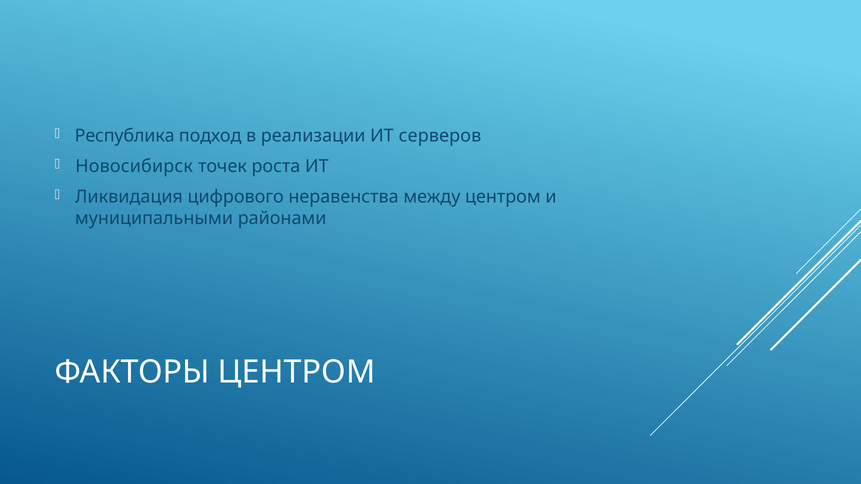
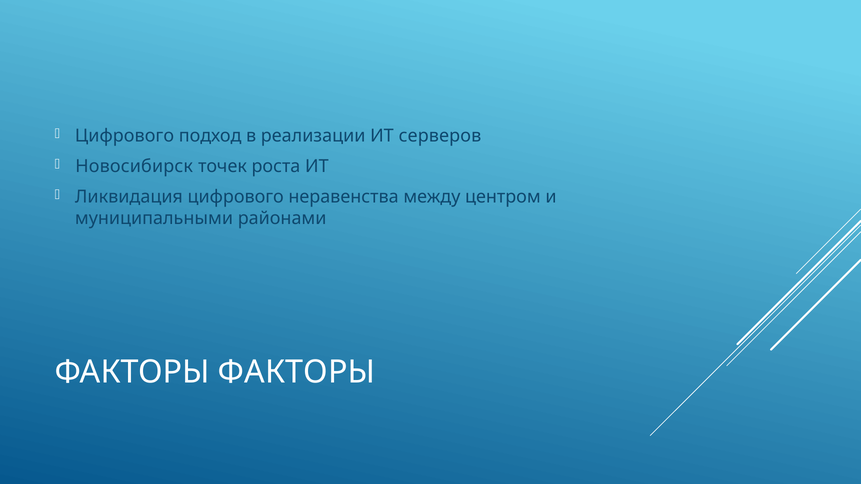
Республика: Республика -> Цифрового (125, 136)
ФАКТОРЫ ЦЕНТРОМ: ЦЕНТРОМ -> ФАКТОРЫ (297, 372)
